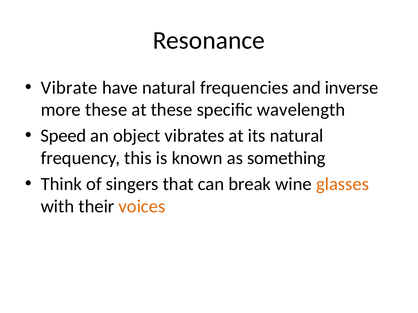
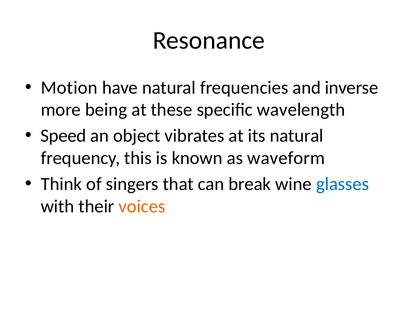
Vibrate: Vibrate -> Motion (69, 88)
more these: these -> being (106, 110)
something: something -> waveform (286, 158)
glasses colour: orange -> blue (342, 184)
